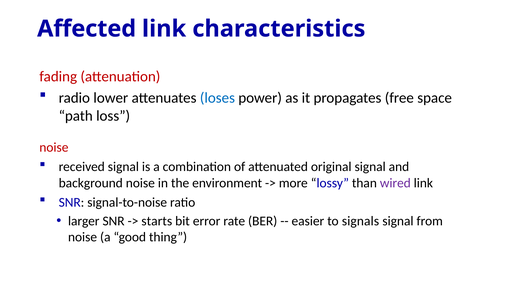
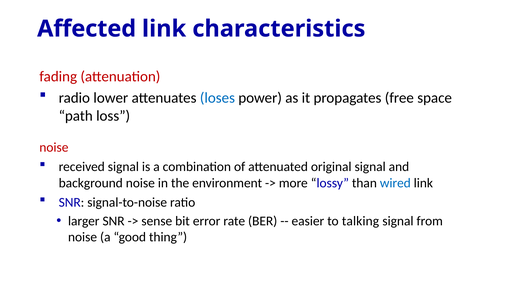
wired colour: purple -> blue (395, 183)
starts: starts -> sense (157, 221)
signals: signals -> talking (360, 221)
